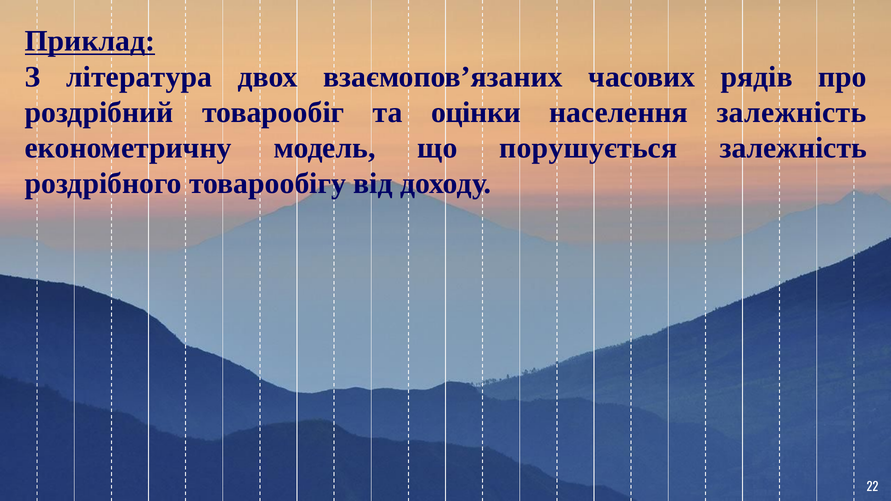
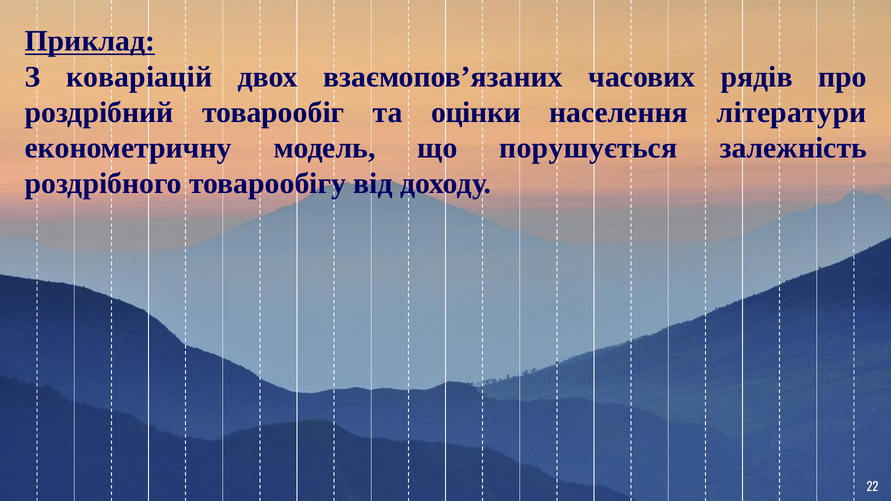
література: література -> коваріацій (139, 77)
населення залежність: залежність -> літератури (792, 112)
